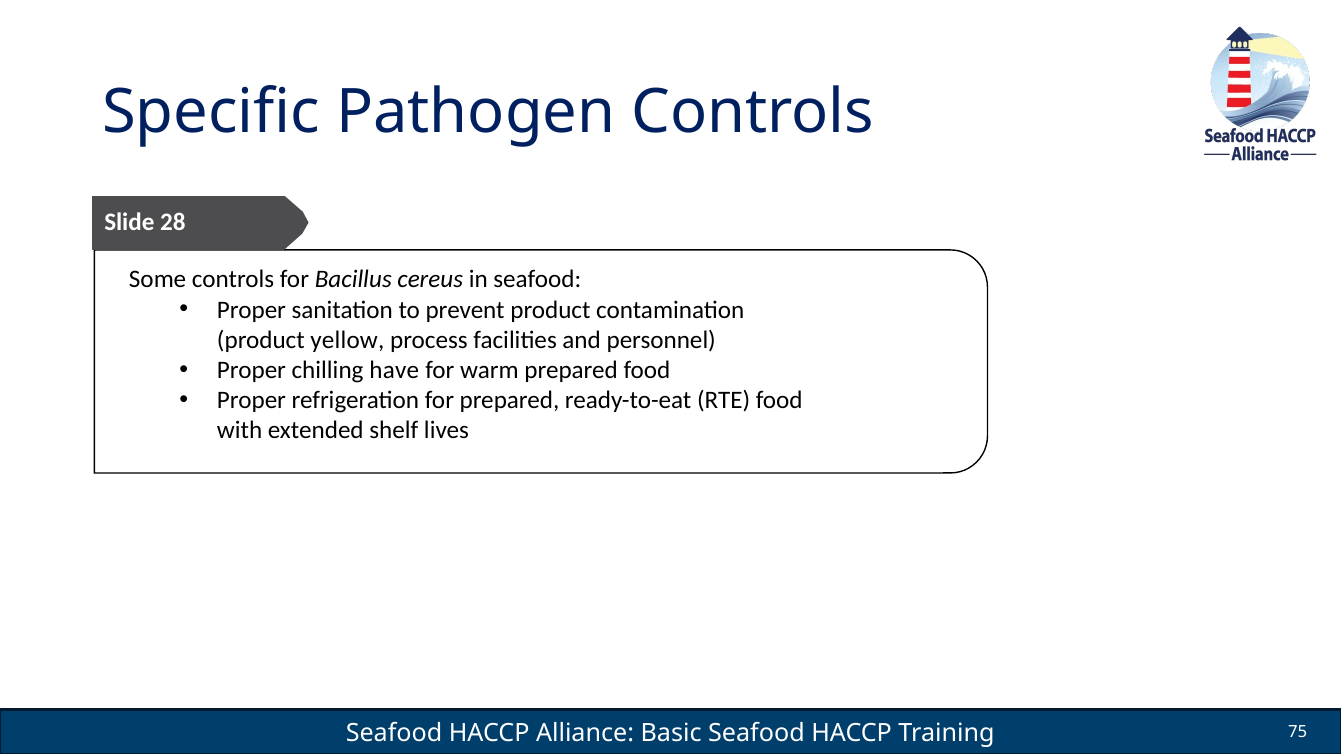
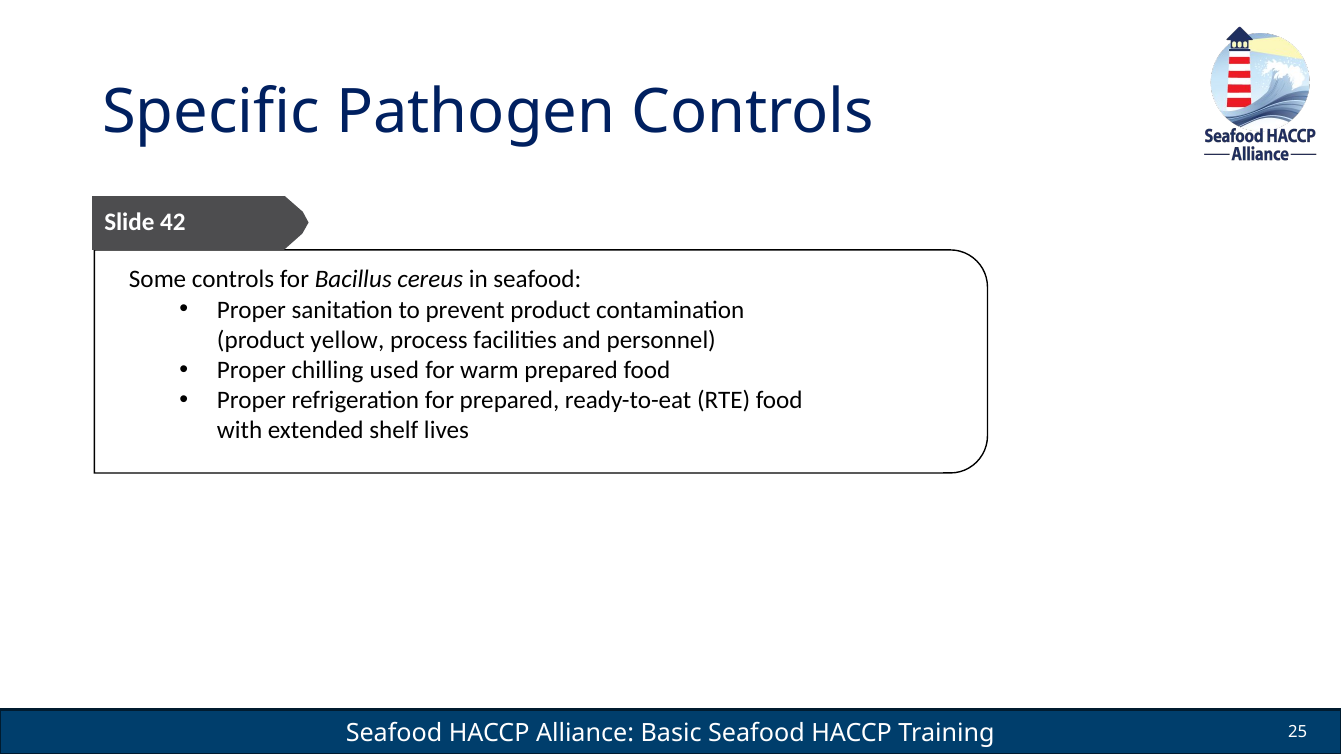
28: 28 -> 42 (173, 222)
have: have -> used (394, 370)
75: 75 -> 25 (1298, 732)
